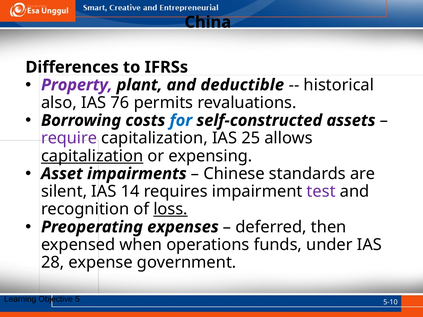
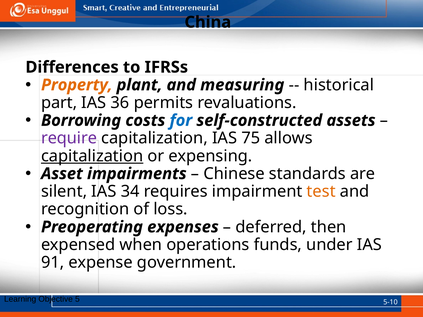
Property colour: purple -> orange (77, 85)
deductible: deductible -> measuring (242, 85)
also: also -> part (59, 103)
76: 76 -> 36 (120, 103)
25: 25 -> 75 (251, 138)
14: 14 -> 34 (130, 192)
test colour: purple -> orange (321, 192)
loss underline: present -> none (171, 209)
28: 28 -> 91 (53, 263)
